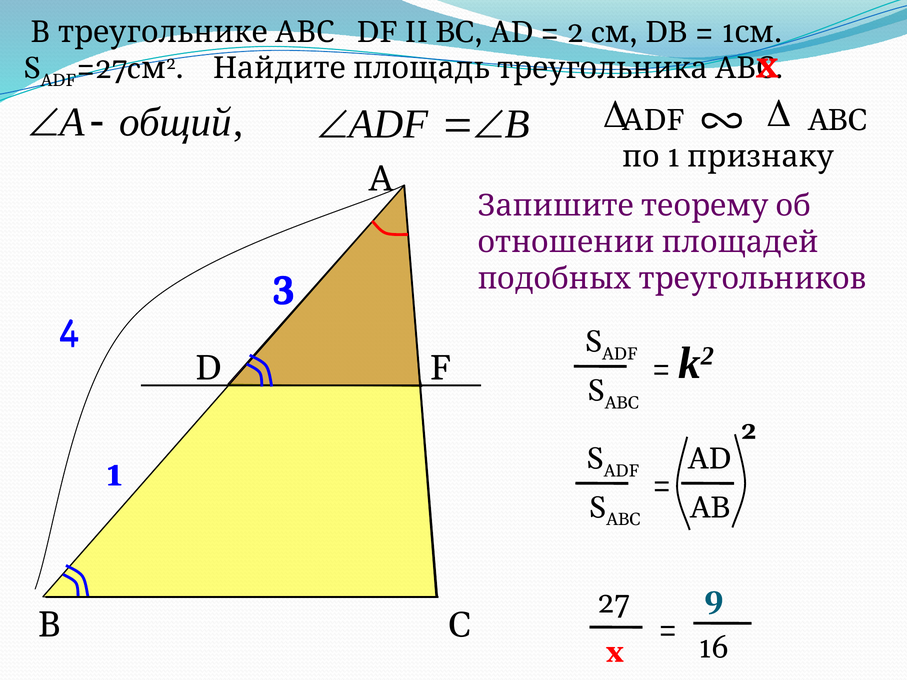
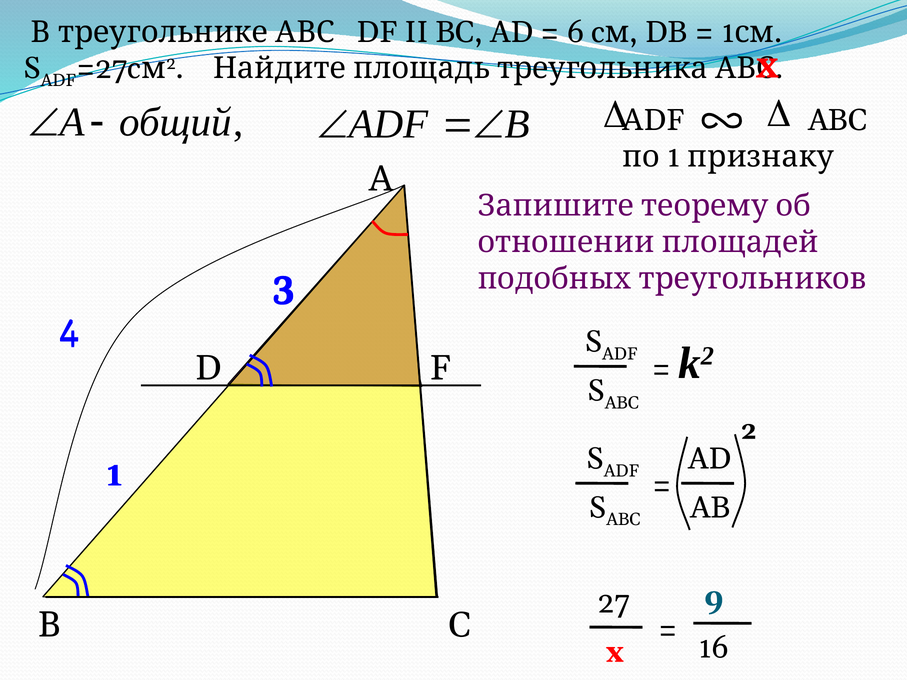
2: 2 -> 6 (576, 32)
